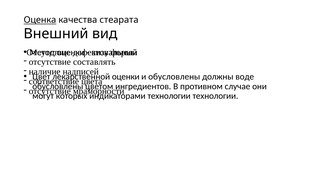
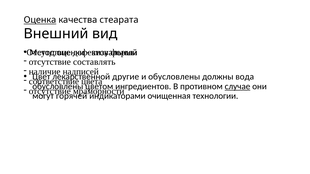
оценки: оценки -> другие (126, 77)
воде: воде -> вода (245, 77)
случае underline: none -> present (238, 86)
которых: которых -> горячей (72, 96)
индикаторами технологии: технологии -> очищенная (169, 96)
